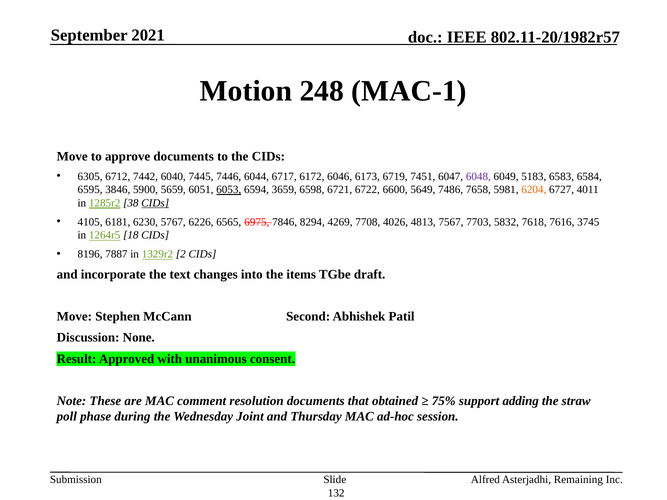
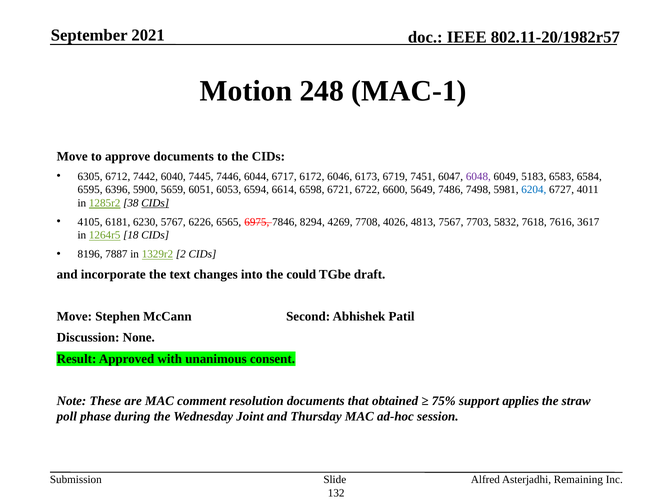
3846: 3846 -> 6396 (118, 190)
6053 underline: present -> none (229, 190)
3659: 3659 -> 6614 (284, 190)
7658: 7658 -> 7498 (478, 190)
6204 colour: orange -> blue (534, 190)
3745: 3745 -> 3617 (588, 222)
items: items -> could (301, 274)
adding: adding -> applies (521, 401)
